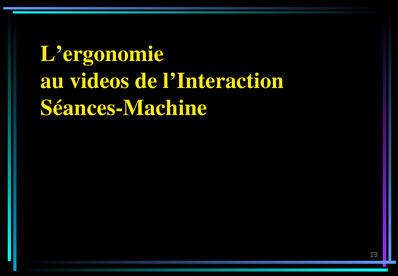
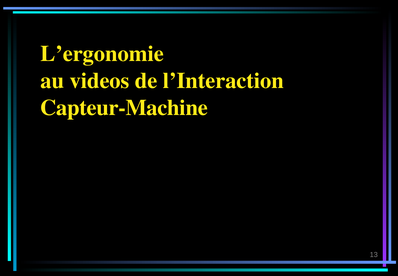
Séances-Machine: Séances-Machine -> Capteur-Machine (124, 107)
